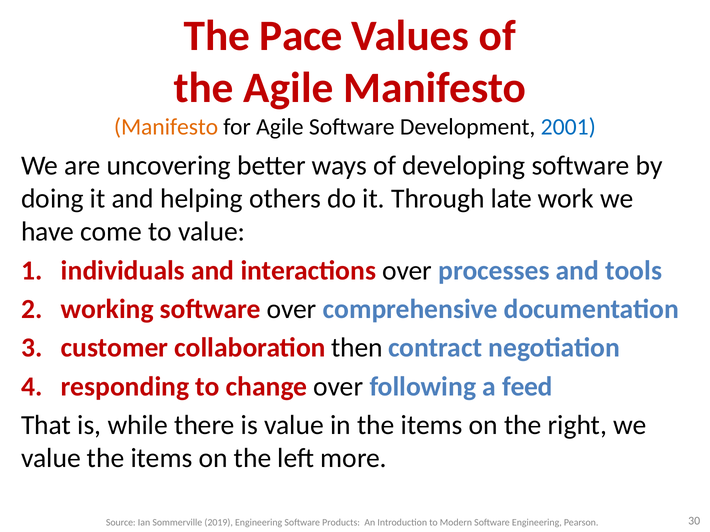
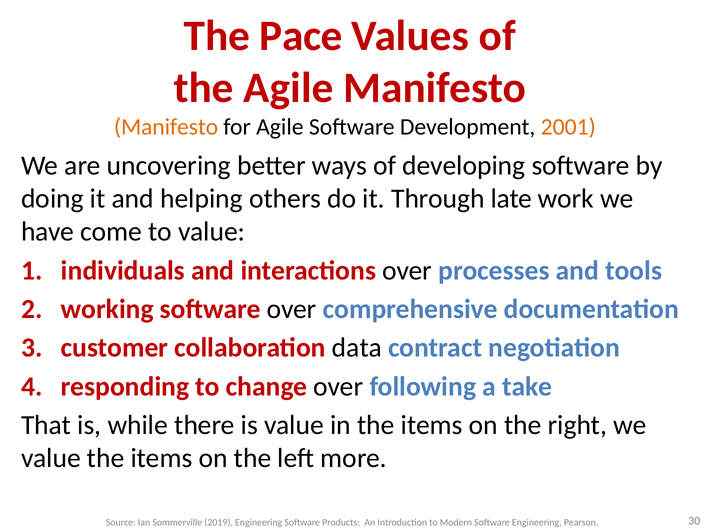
2001 colour: blue -> orange (568, 127)
then: then -> data (357, 348)
feed: feed -> take (527, 387)
